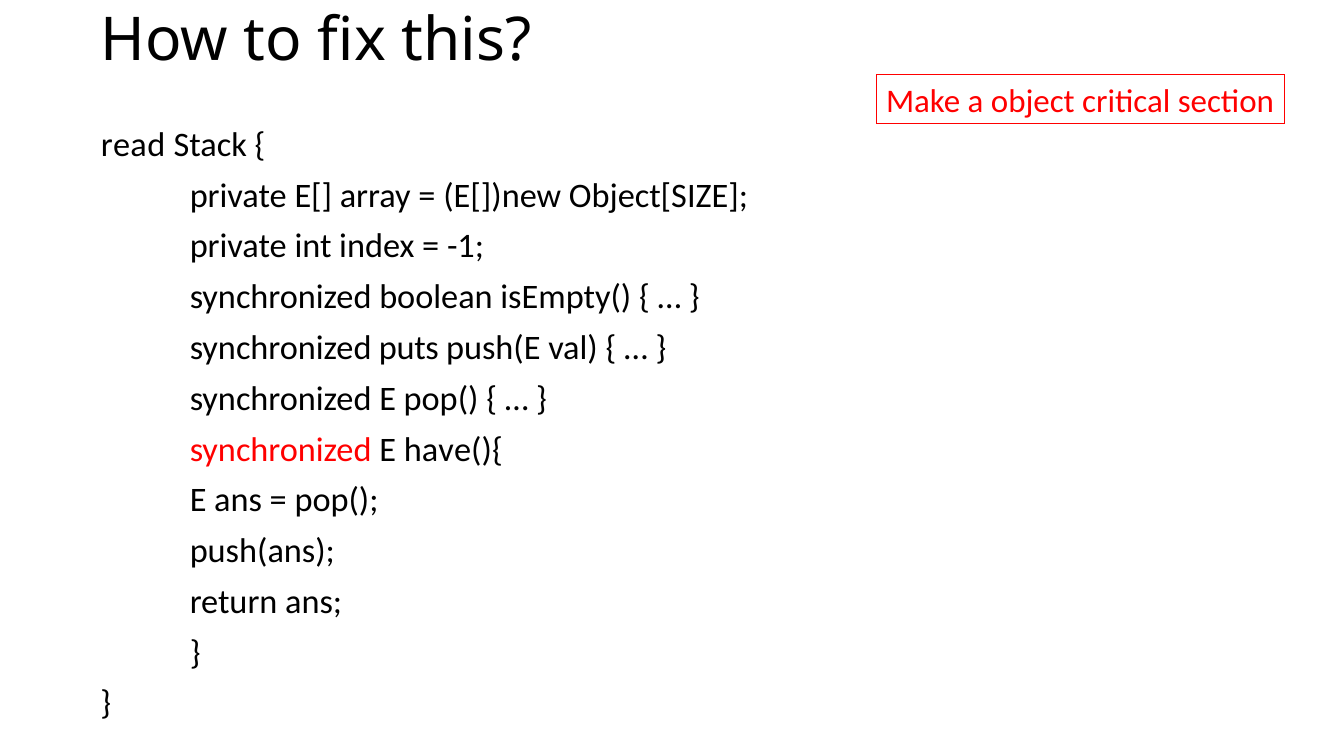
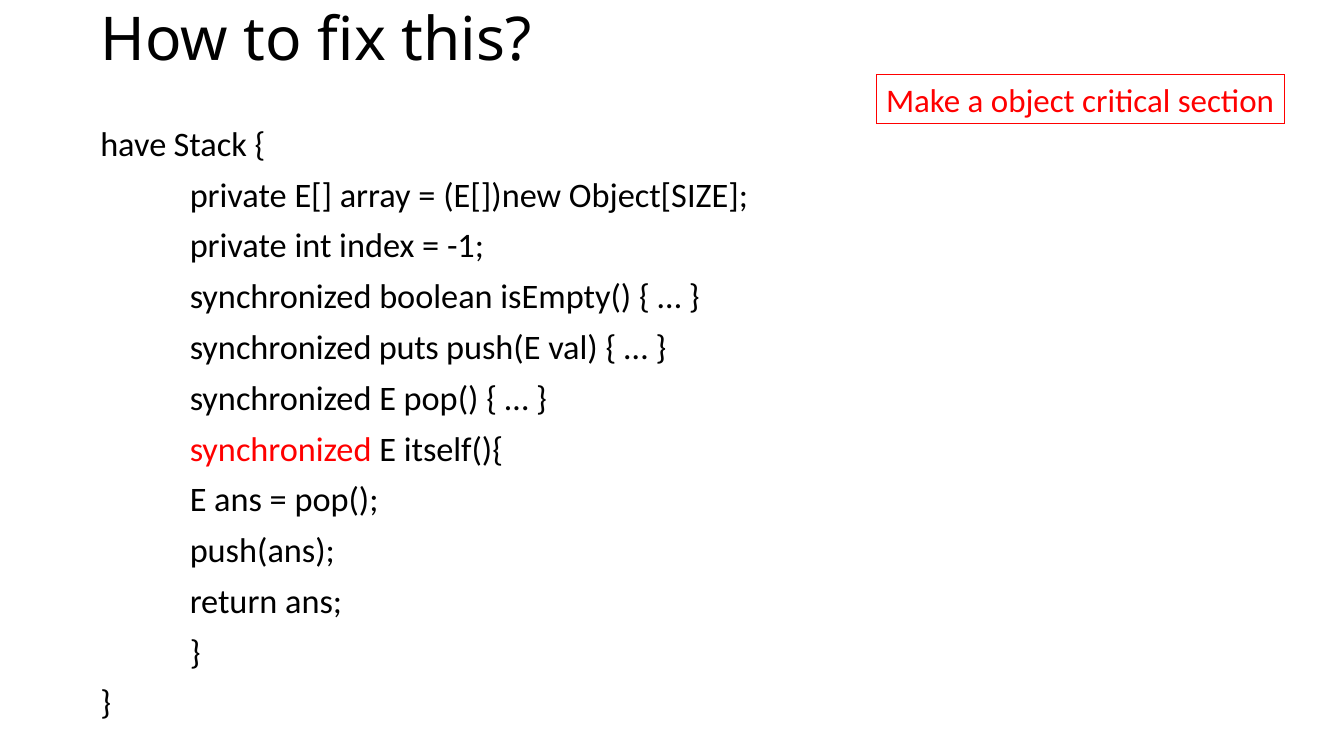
read: read -> have (133, 145)
have(){: have(){ -> itself(){ (453, 450)
